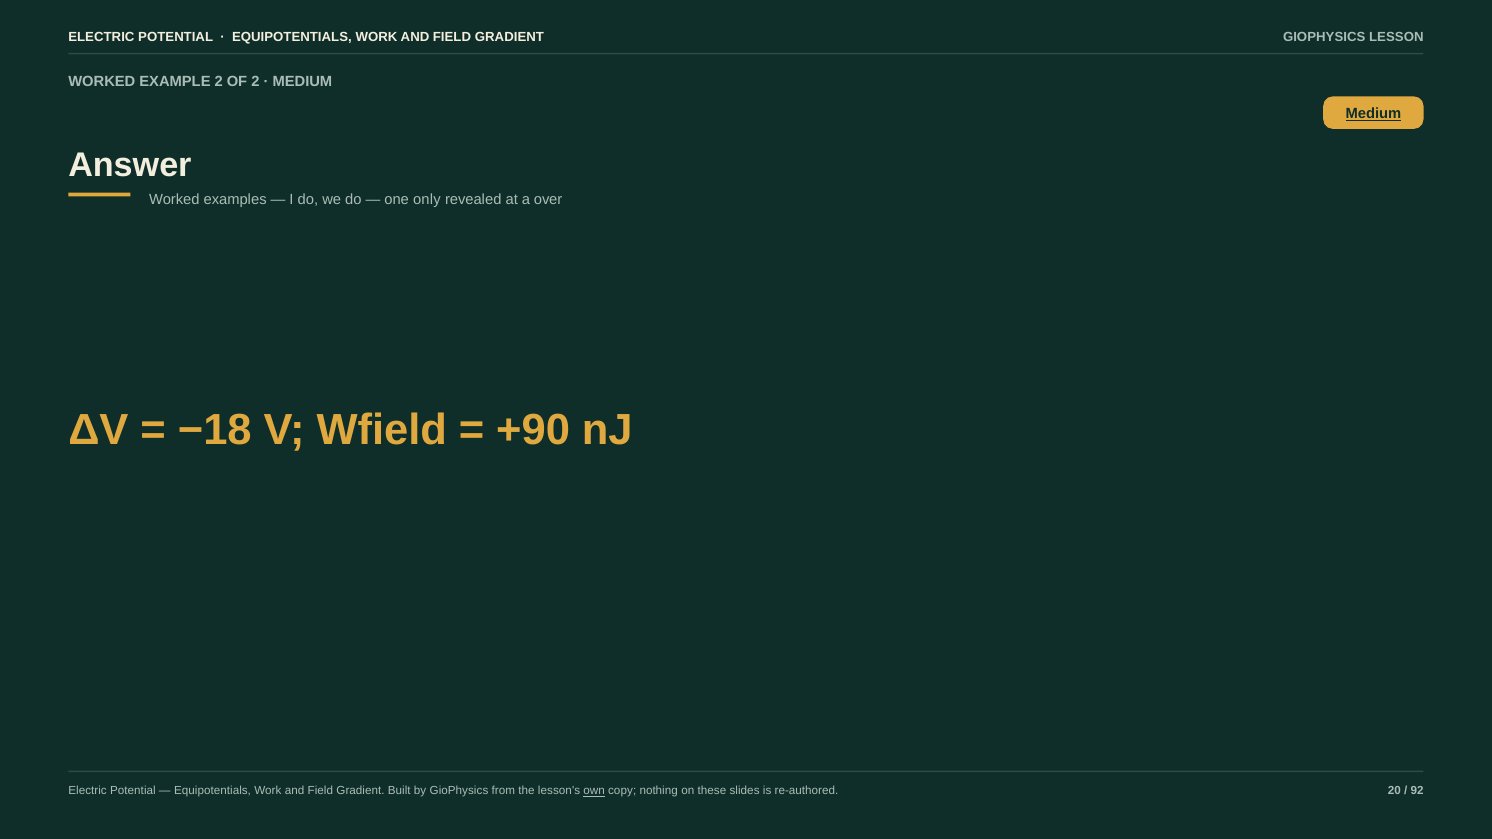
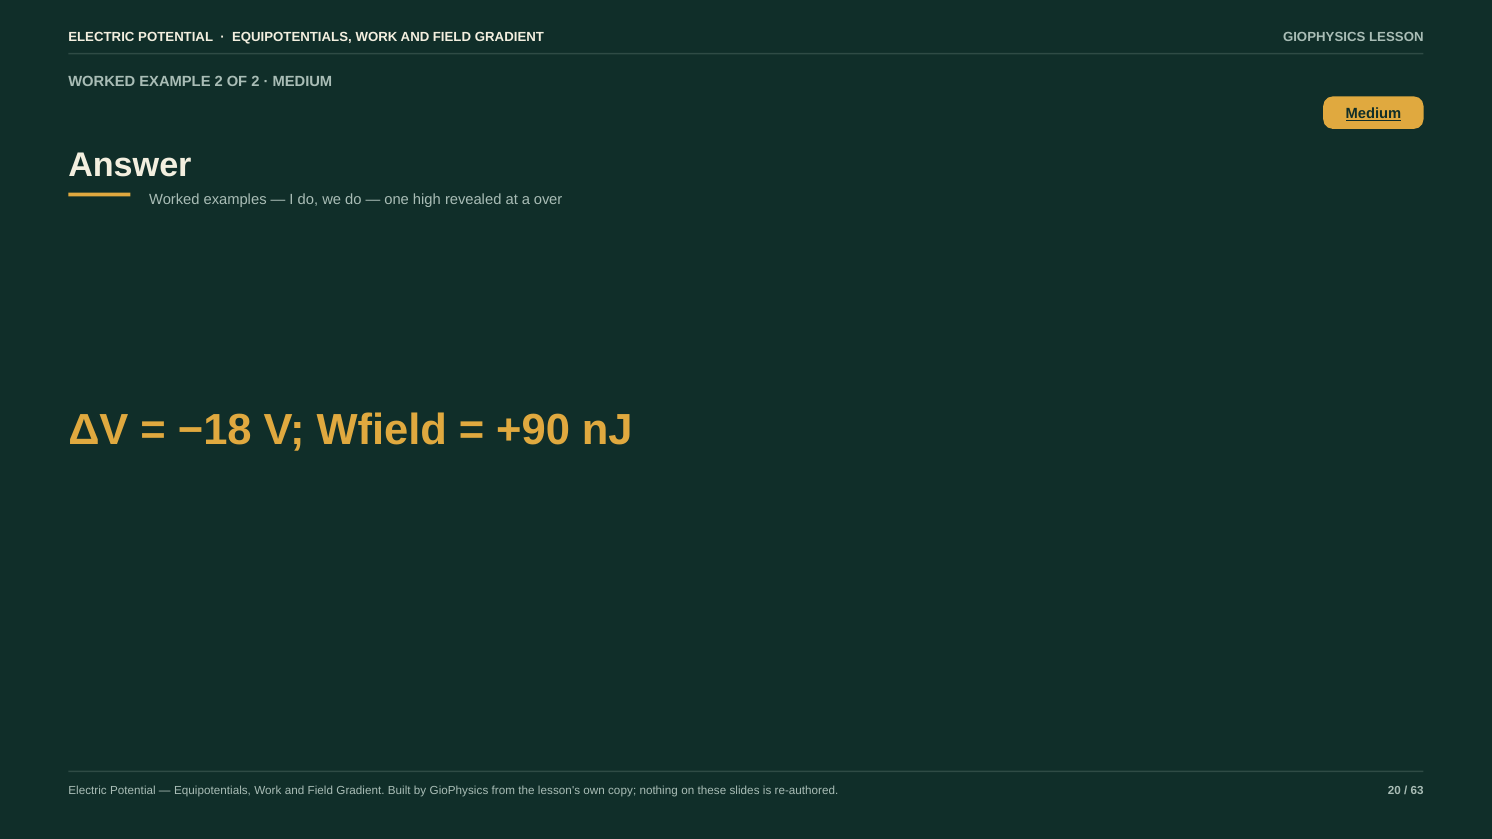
only: only -> high (427, 199)
own underline: present -> none (594, 791)
92: 92 -> 63 (1417, 791)
